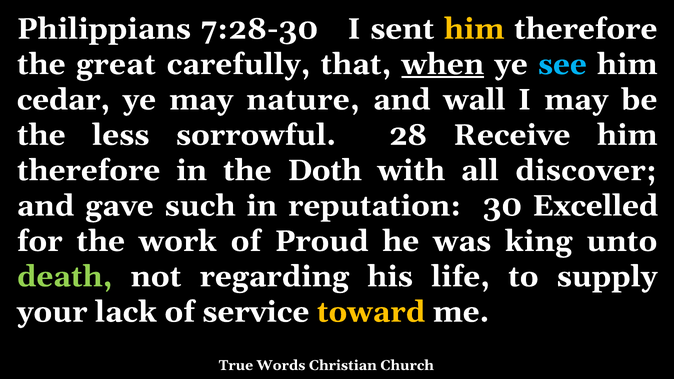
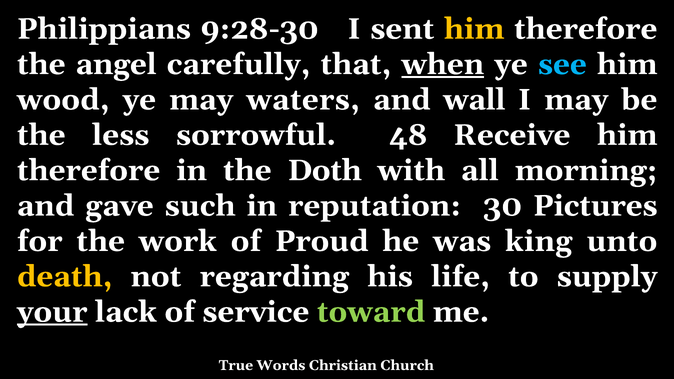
7:28-30: 7:28-30 -> 9:28-30 (260, 29)
great: great -> angel (116, 64)
cedar: cedar -> wood (63, 100)
nature: nature -> waters (303, 100)
28: 28 -> 48 (408, 135)
discover: discover -> morning (586, 171)
Excelled: Excelled -> Pictures (595, 206)
death colour: light green -> yellow (65, 277)
your underline: none -> present (52, 312)
toward colour: yellow -> light green (371, 312)
